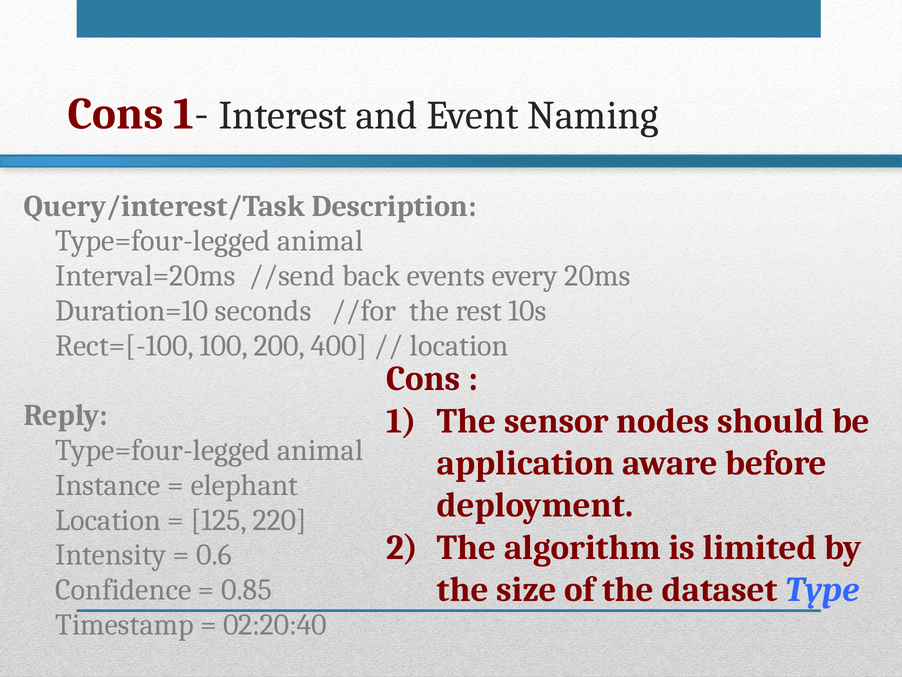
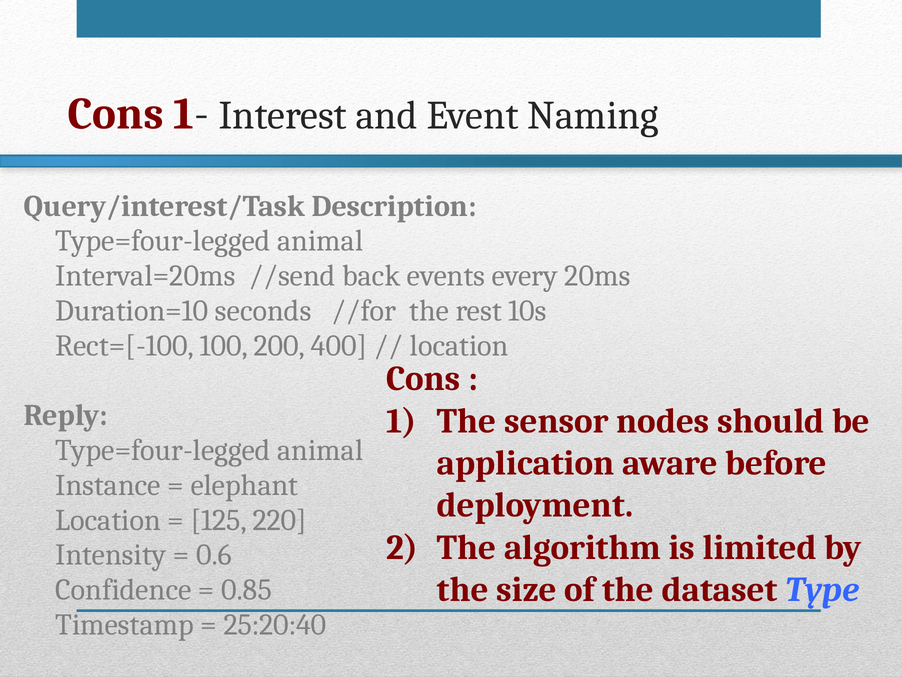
02:20:40: 02:20:40 -> 25:20:40 (275, 624)
